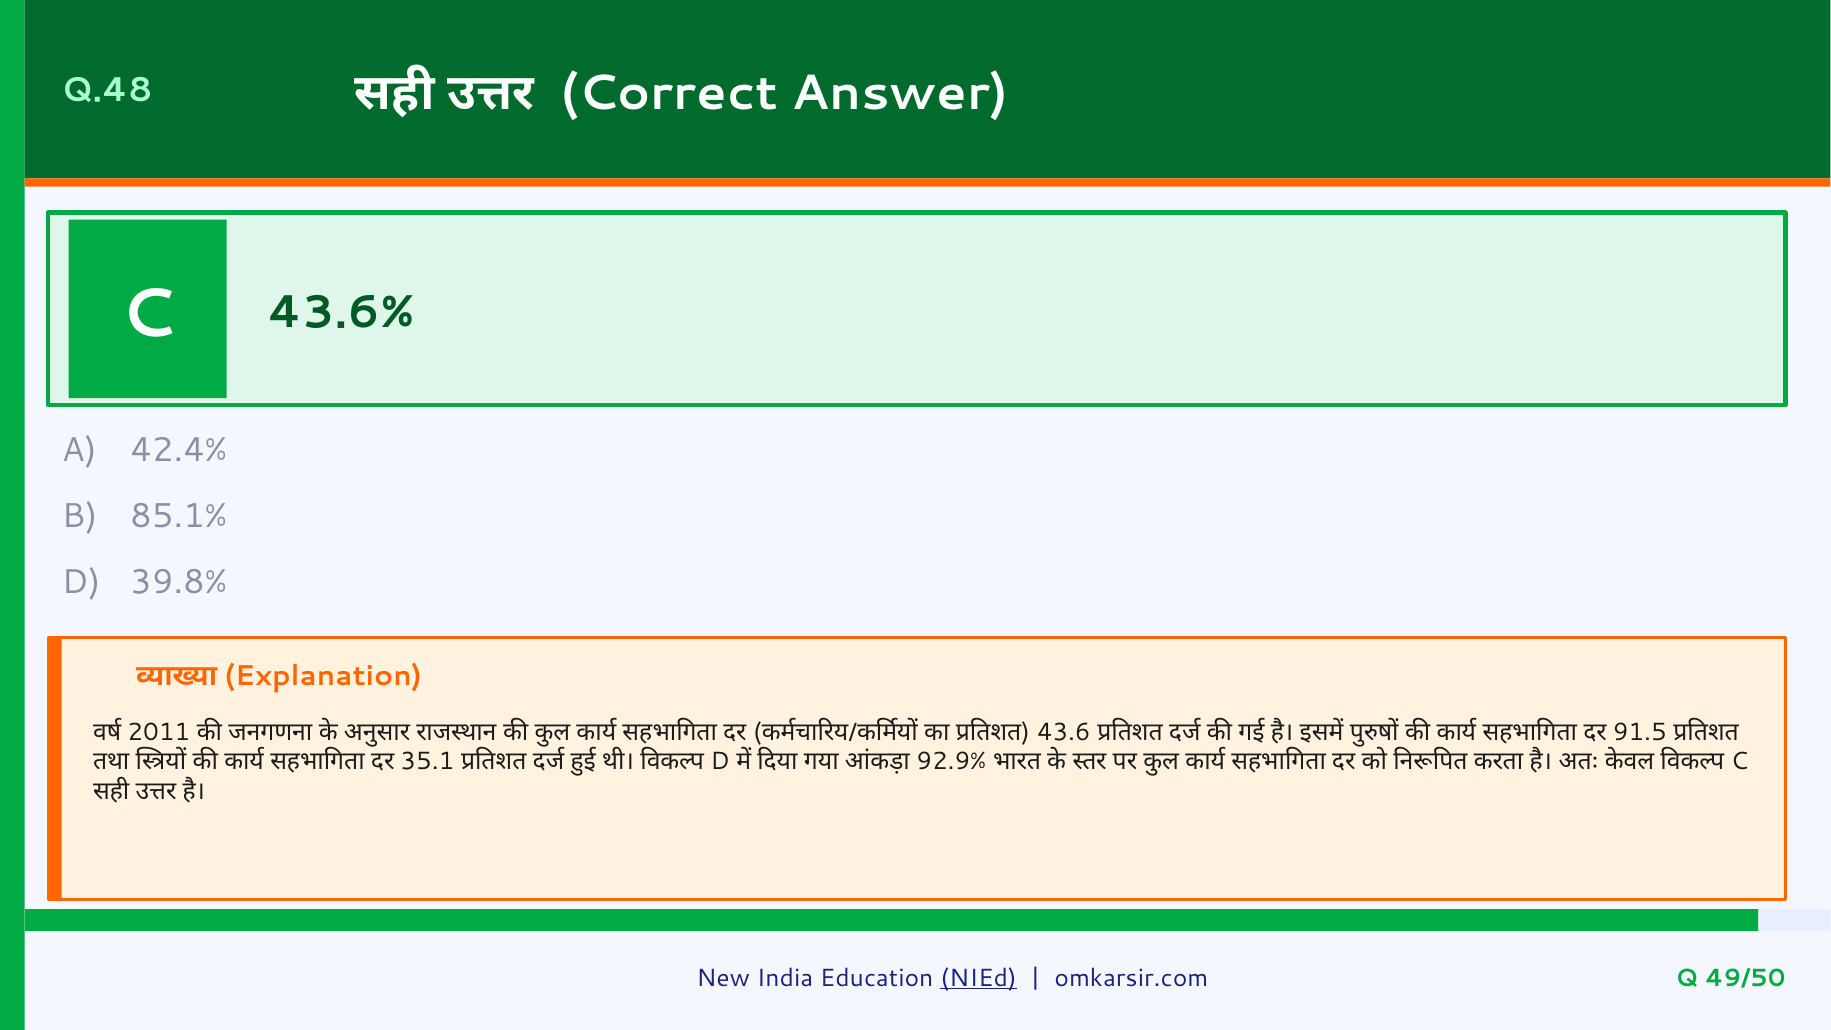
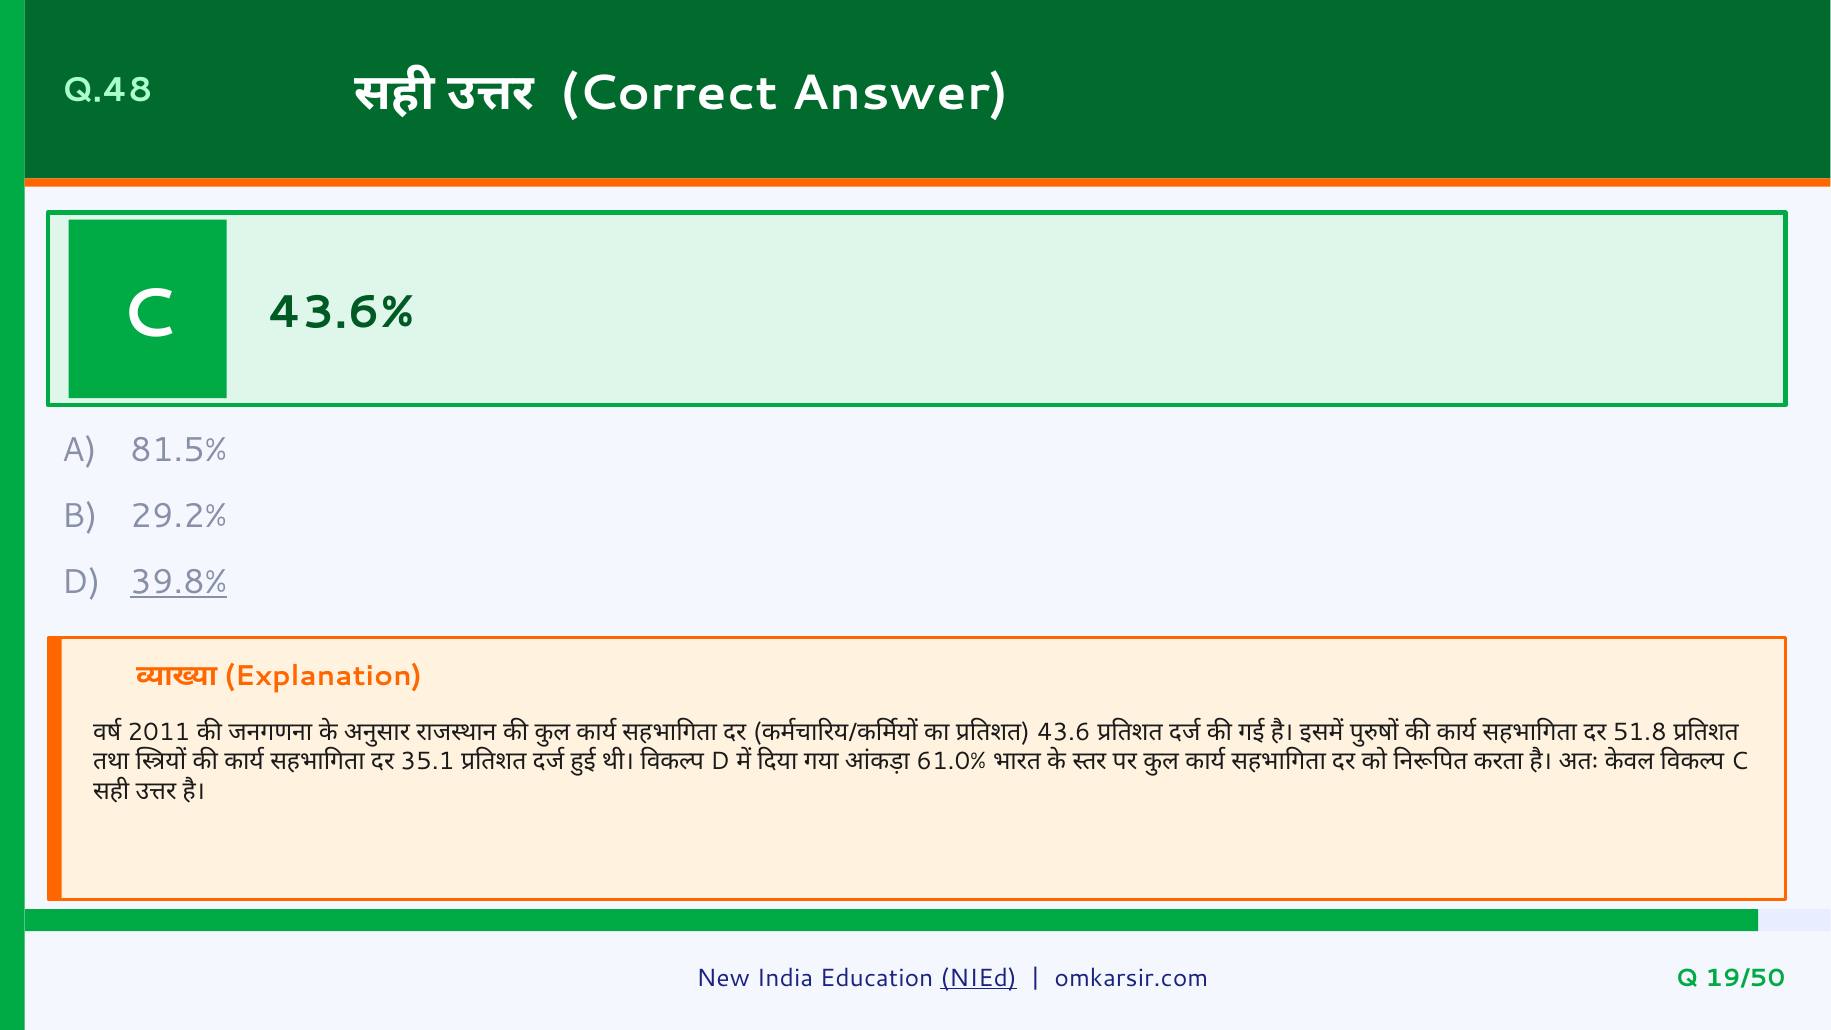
42.4%: 42.4% -> 81.5% (179, 450)
85.1%: 85.1% -> 29.2% (179, 516)
39.8% underline: none -> present (179, 582)
91.5: 91.5 -> 51.8 (1640, 732)
92.9%: 92.9% -> 61.0% (951, 761)
49/50: 49/50 -> 19/50 (1745, 978)
